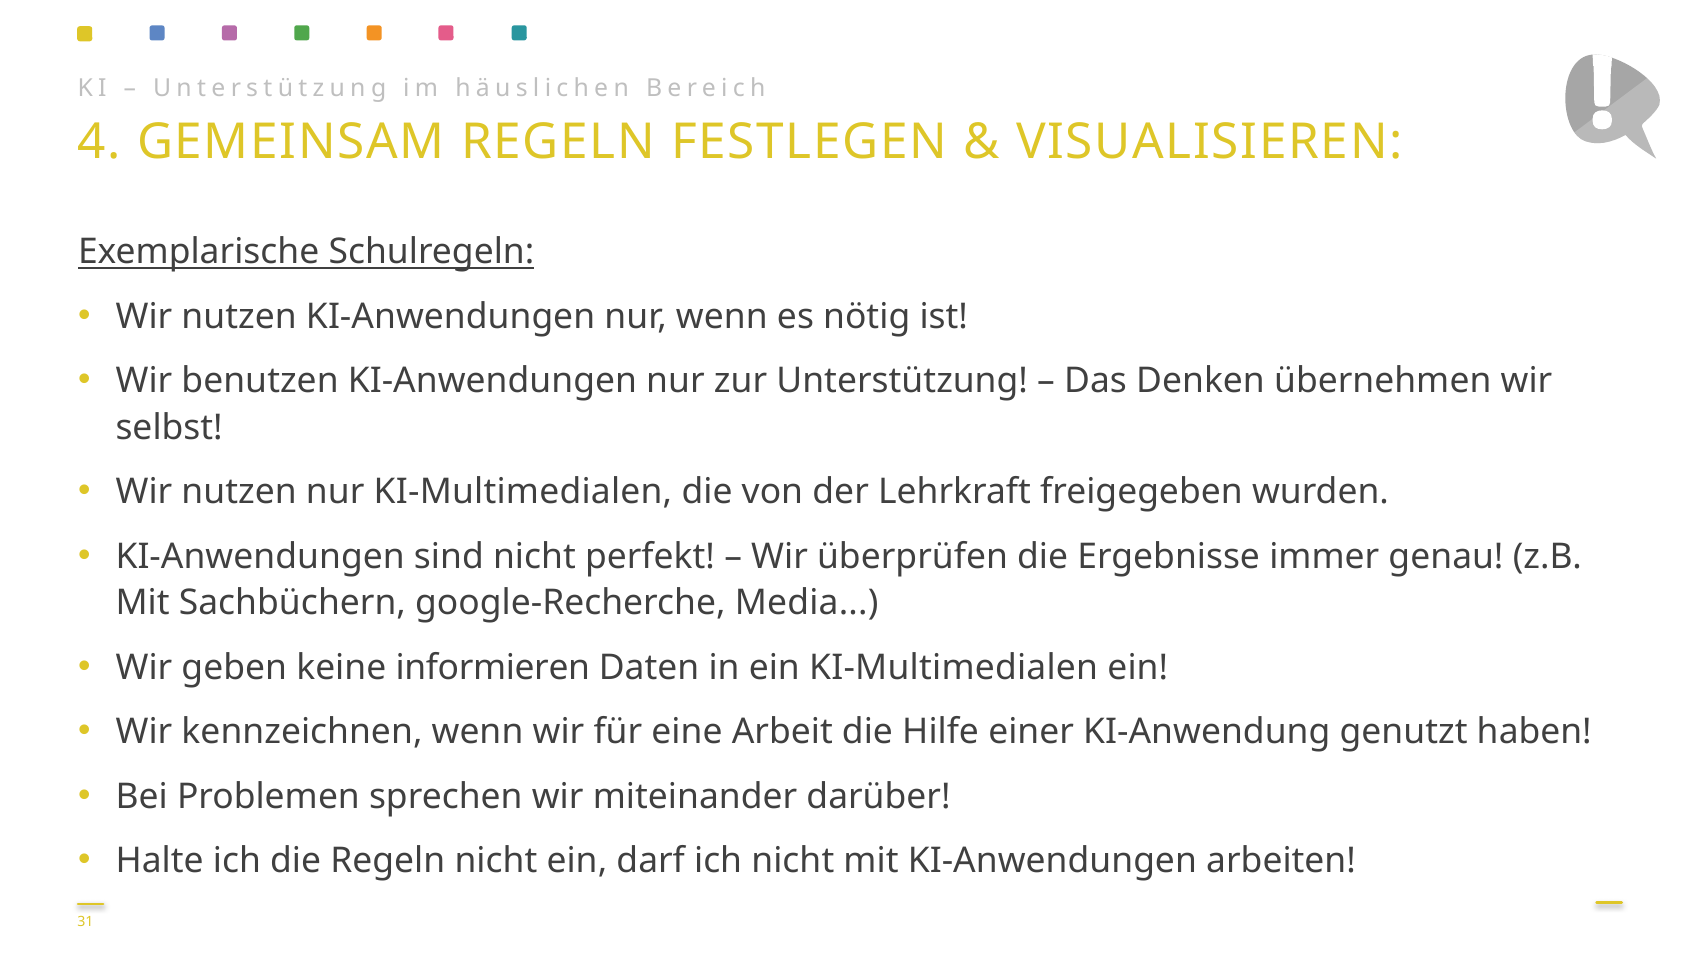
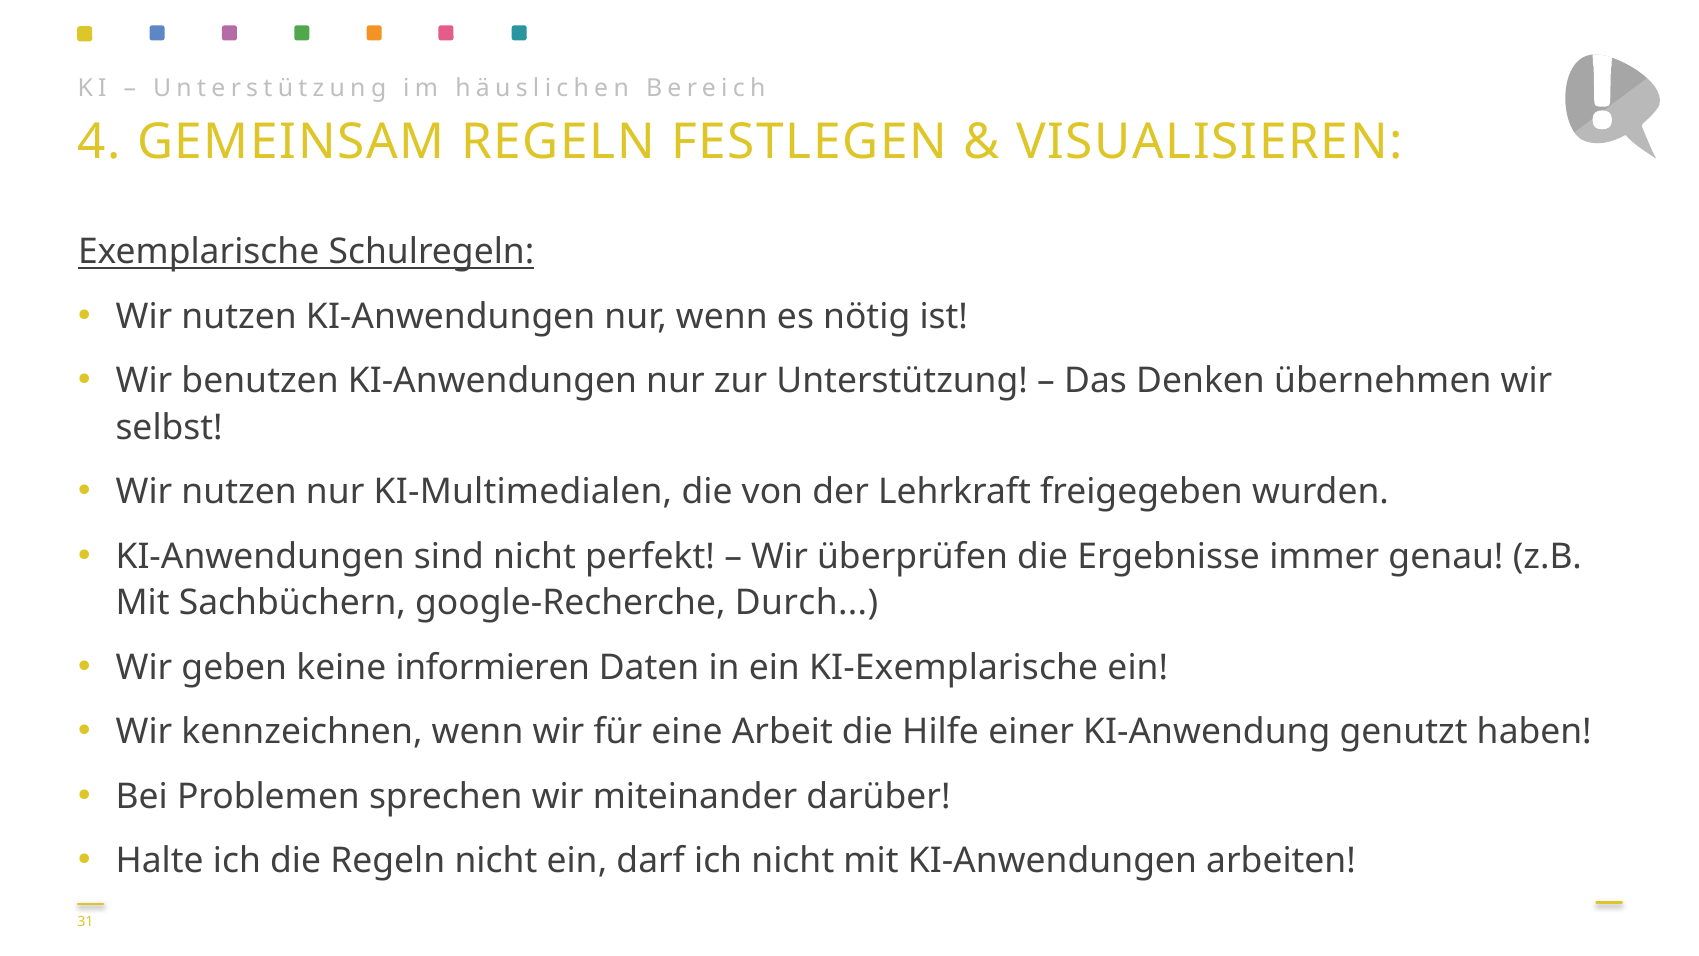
Media: Media -> Durch (807, 603)
ein KI-Multimedialen: KI-Multimedialen -> KI-Exemplarische (954, 667)
